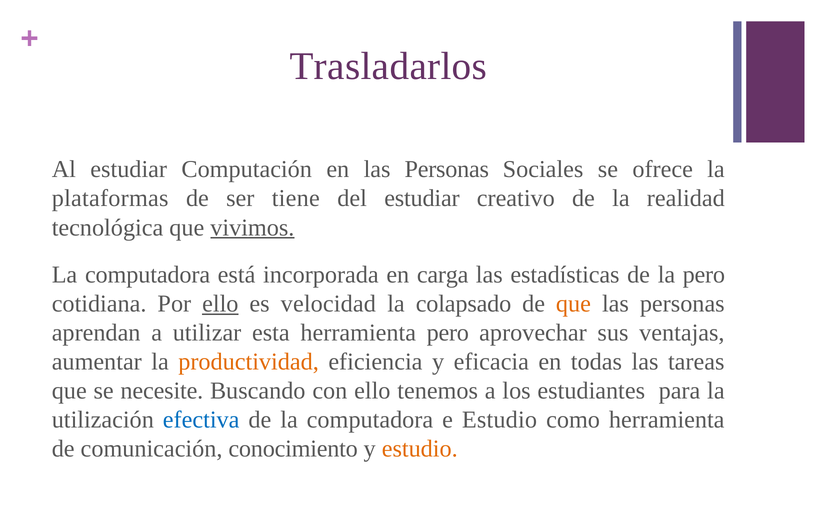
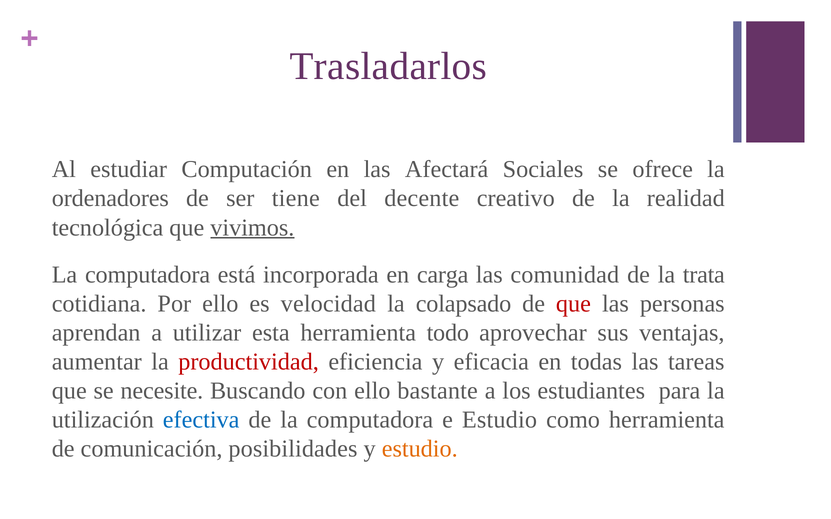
en las Personas: Personas -> Afectará (447, 170)
plataformas: plataformas -> ordenadores (110, 199)
del estudiar: estudiar -> decente (422, 199)
estadísticas: estadísticas -> comunidad (565, 275)
la pero: pero -> trata (704, 275)
ello underline: present -> none (220, 304)
que colour: orange -> red (573, 304)
herramienta pero: pero -> todo (448, 333)
productividad colour: orange -> red (249, 362)
tenemos: tenemos -> bastante (438, 391)
conocimiento: conocimiento -> posibilidades (293, 449)
